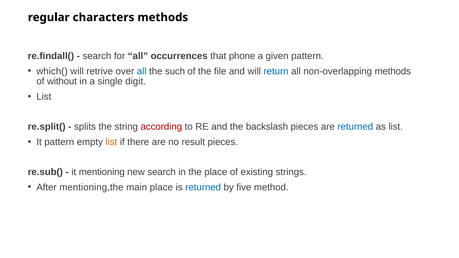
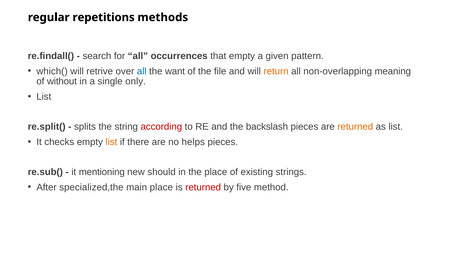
characters: characters -> repetitions (104, 17)
that phone: phone -> empty (242, 56)
such: such -> want (175, 71)
return colour: blue -> orange (276, 71)
non-overlapping methods: methods -> meaning (393, 71)
digit: digit -> only (136, 82)
returned colour: blue -> orange (355, 127)
It pattern: pattern -> checks (59, 142)
result: result -> helps (193, 142)
new search: search -> should (162, 172)
mentioning,the: mentioning,the -> specialized,the (91, 187)
returned colour: blue -> red (203, 187)
